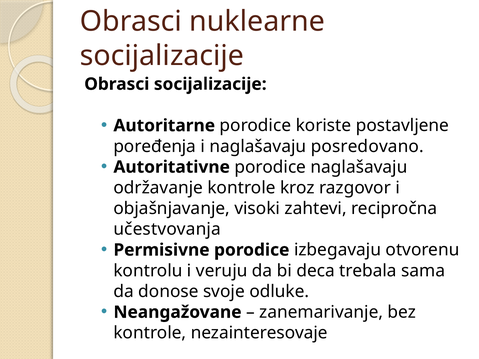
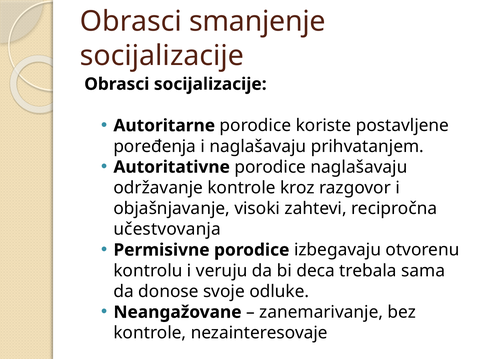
nuklearne: nuklearne -> smanjenje (257, 21)
posredovano: posredovano -> prihvatanjem (367, 146)
